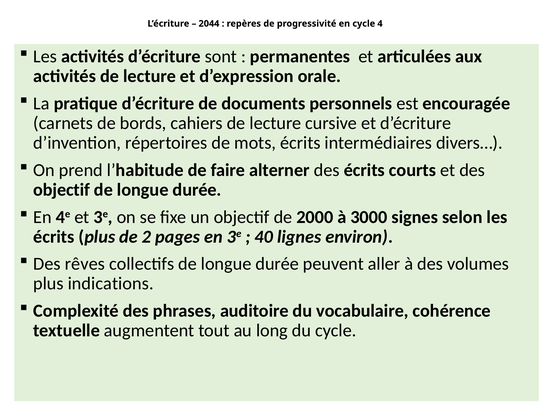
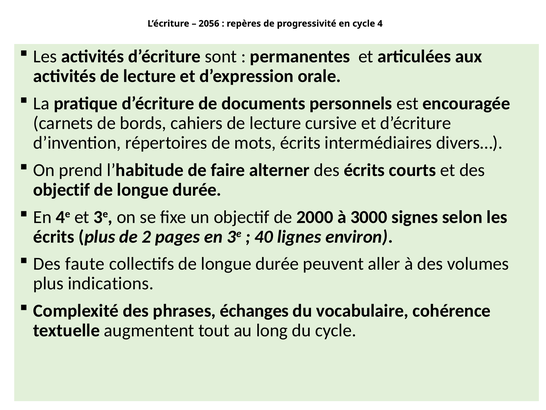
2044: 2044 -> 2056 (209, 24)
rêves: rêves -> faute (85, 264)
auditoire: auditoire -> échanges (254, 311)
